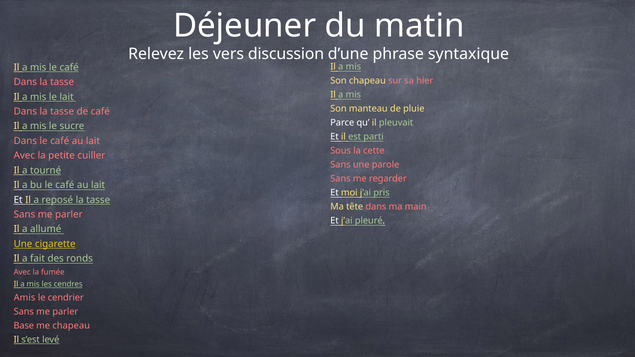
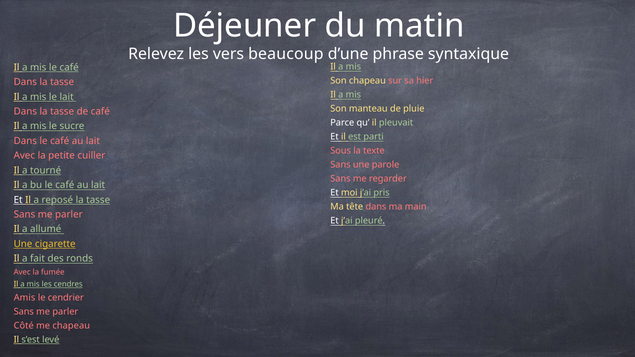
discussion: discussion -> beaucoup (286, 54)
cette: cette -> texte (374, 151)
Base: Base -> Côté (24, 326)
